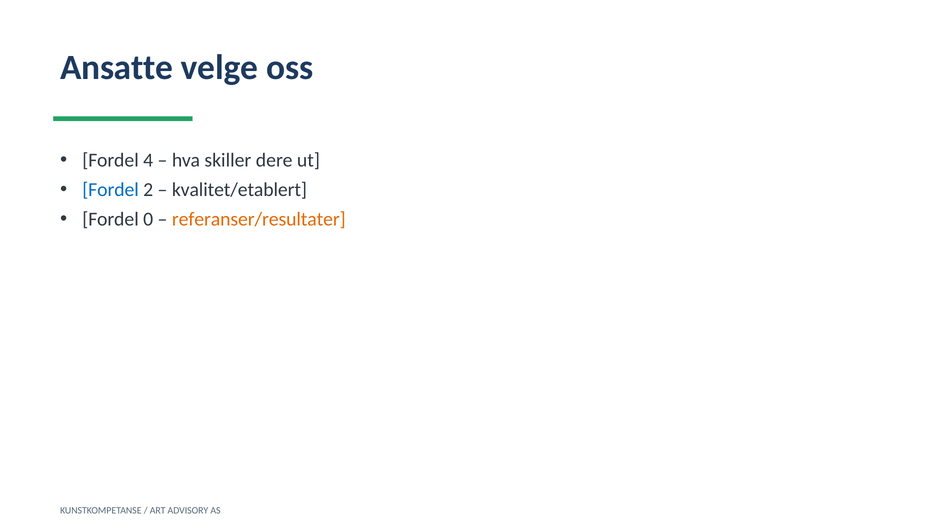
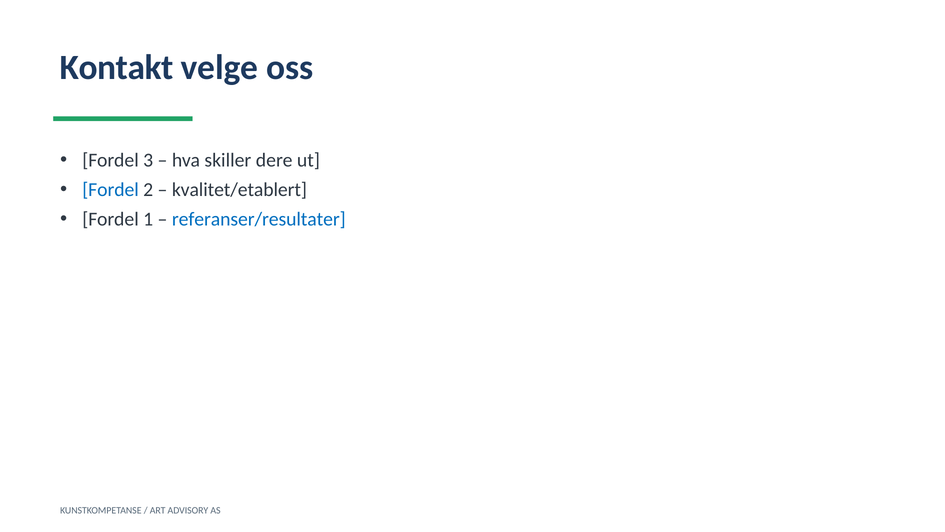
Ansatte: Ansatte -> Kontakt (117, 67)
4: 4 -> 3 (148, 160)
0: 0 -> 1 (148, 219)
referanser/resultater colour: orange -> blue (259, 219)
